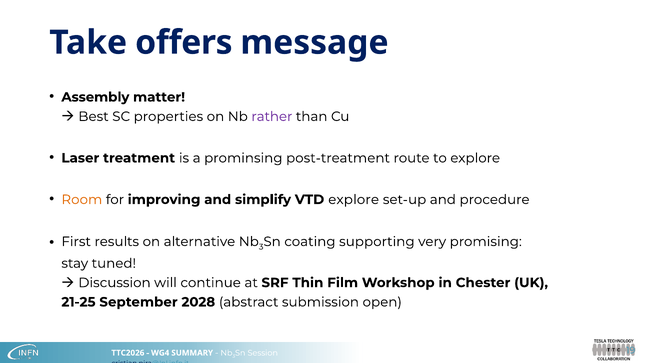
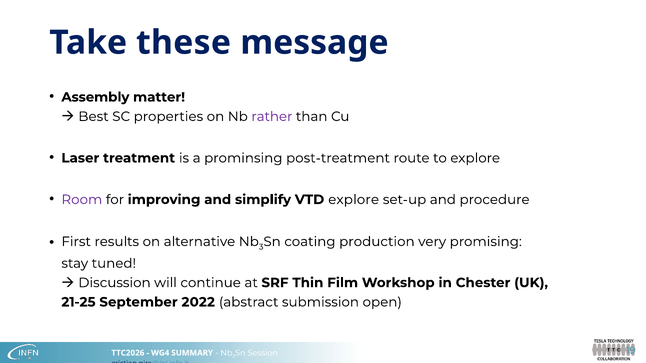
offers: offers -> these (184, 43)
Room colour: orange -> purple (82, 200)
supporting: supporting -> production (377, 242)
2028: 2028 -> 2022 (198, 302)
